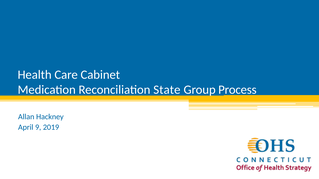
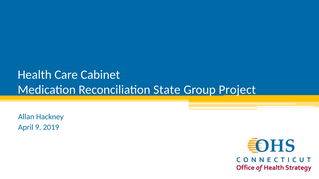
Process: Process -> Project (237, 90)
